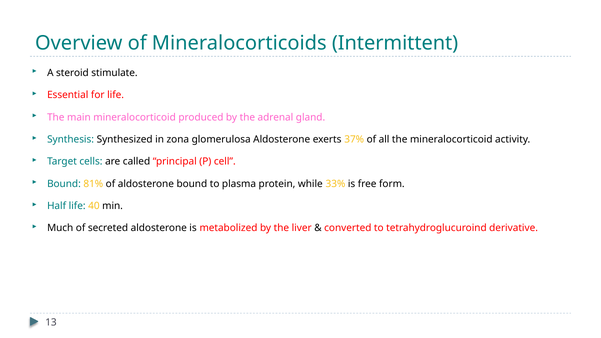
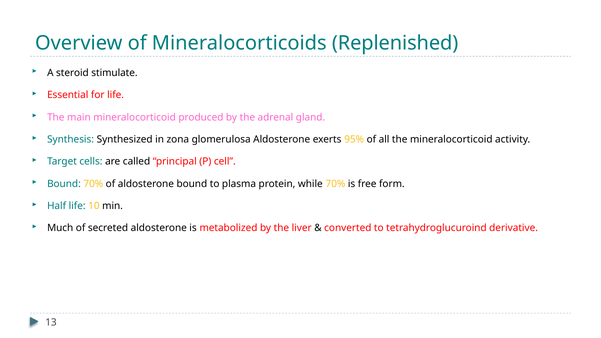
Intermittent: Intermittent -> Replenished (395, 43)
37%: 37% -> 95% (354, 139)
Bound 81%: 81% -> 70% (93, 184)
while 33%: 33% -> 70% (335, 184)
40: 40 -> 10 (94, 206)
